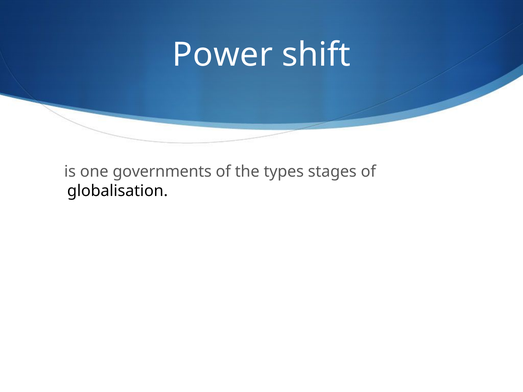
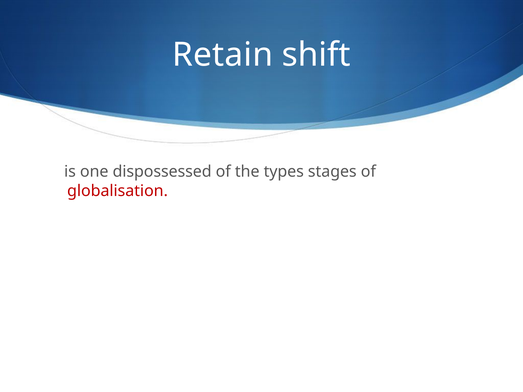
Power: Power -> Retain (223, 55)
governments: governments -> dispossessed (162, 172)
globalisation colour: black -> red (118, 191)
